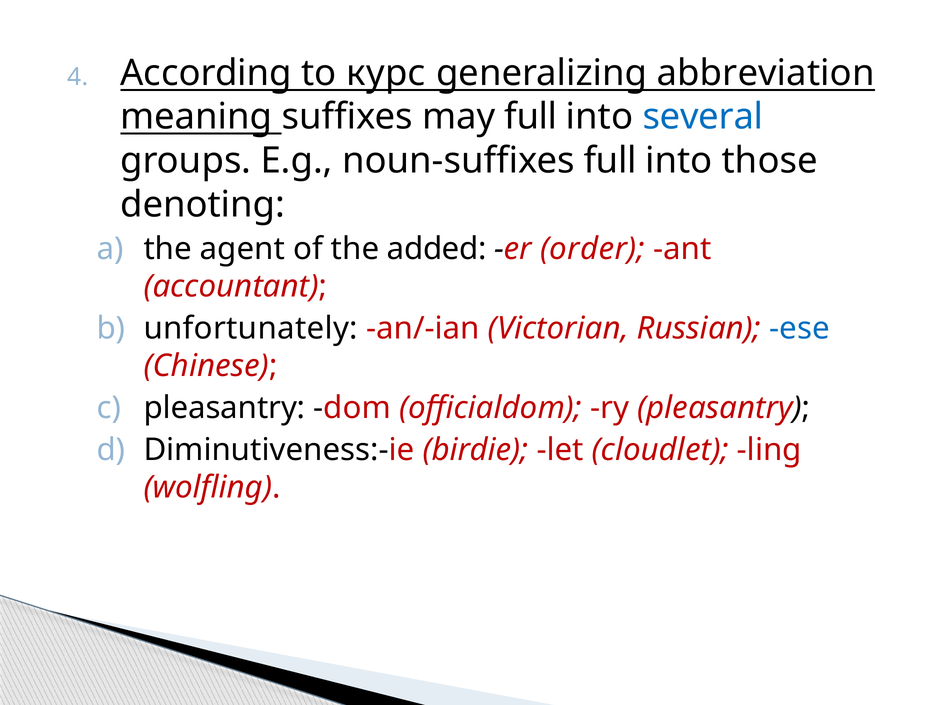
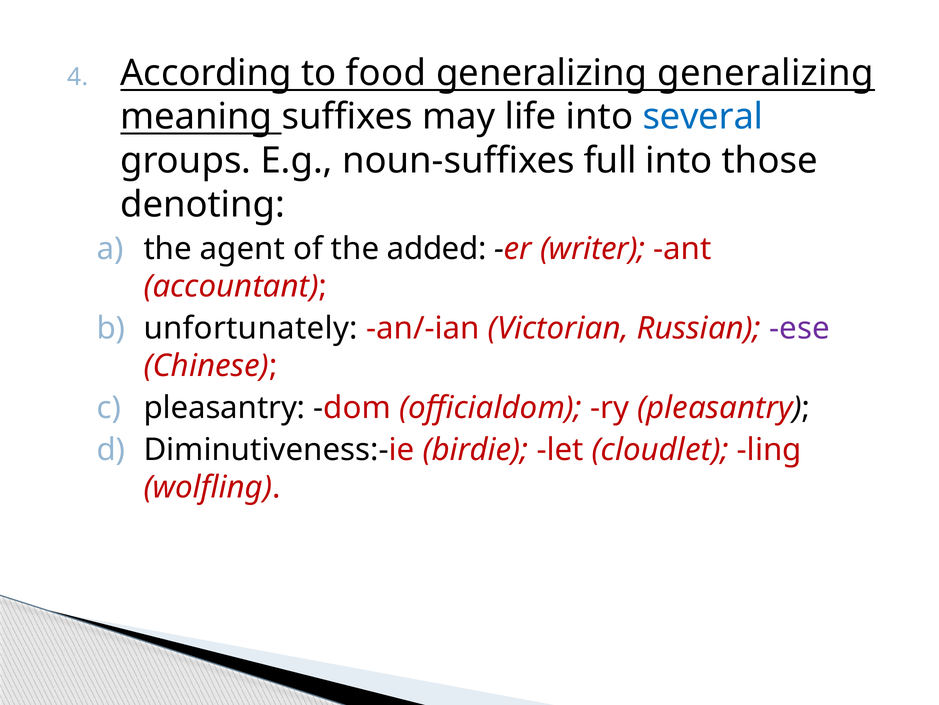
курс: курс -> food (386, 73)
generalizing abbreviation: abbreviation -> generalizing (766, 73)
may full: full -> life (531, 117)
order: order -> writer (593, 249)
ese colour: blue -> purple (800, 328)
